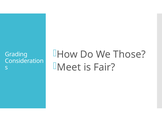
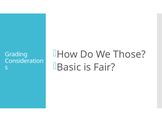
Meet: Meet -> Basic (69, 67)
